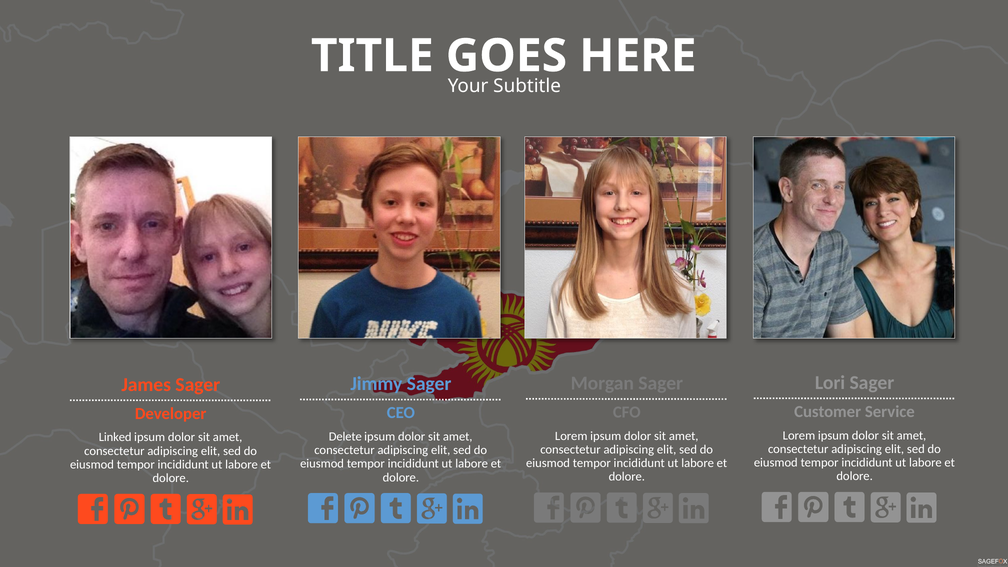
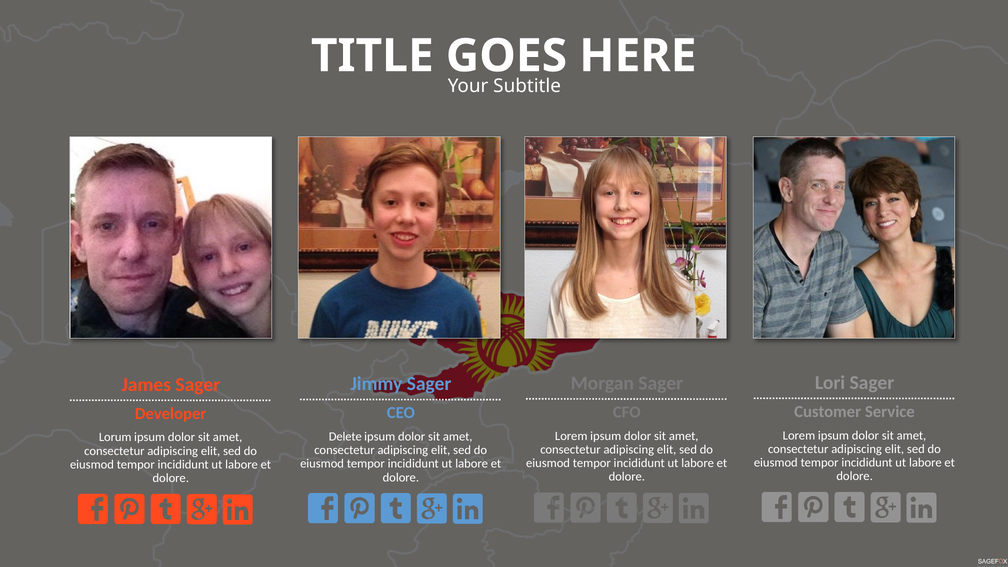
Linked: Linked -> Lorum (115, 437)
